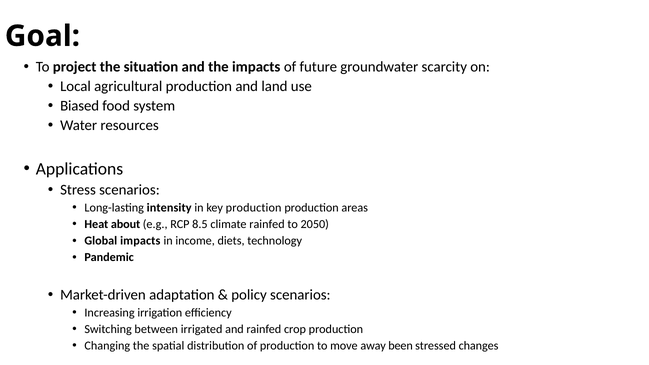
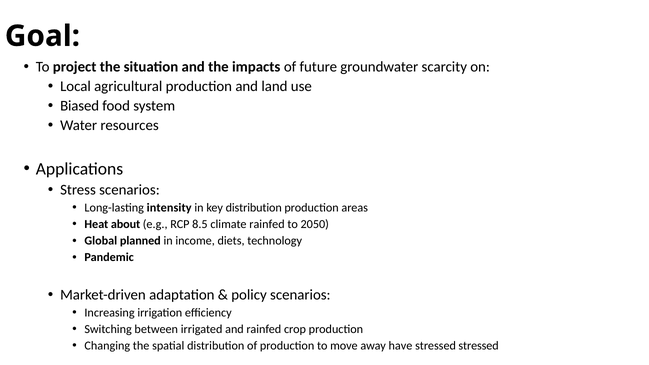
key production: production -> distribution (254, 208)
Global impacts: impacts -> planned (140, 241)
been: been -> have (400, 346)
stressed changes: changes -> stressed (479, 346)
